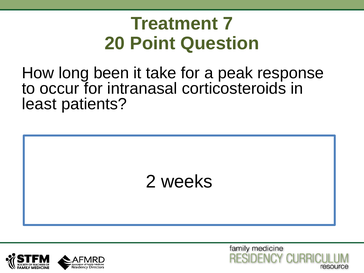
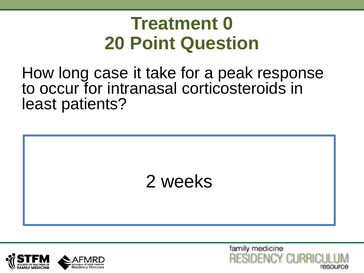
7: 7 -> 0 (228, 24)
been: been -> case (111, 73)
